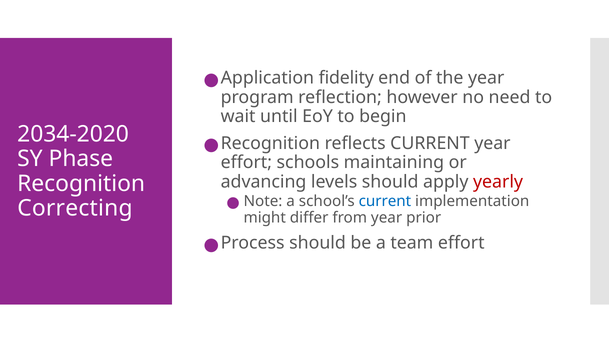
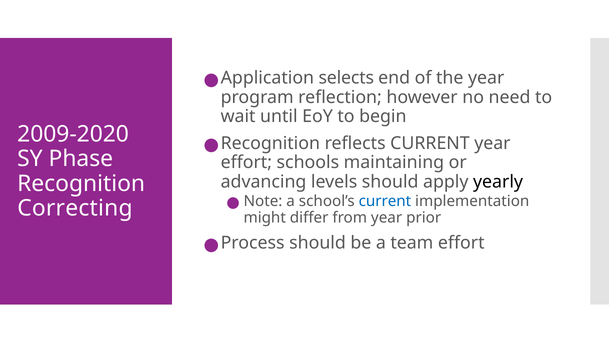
fidelity: fidelity -> selects (346, 78)
2034-2020: 2034-2020 -> 2009-2020 (73, 134)
yearly colour: red -> black (498, 181)
